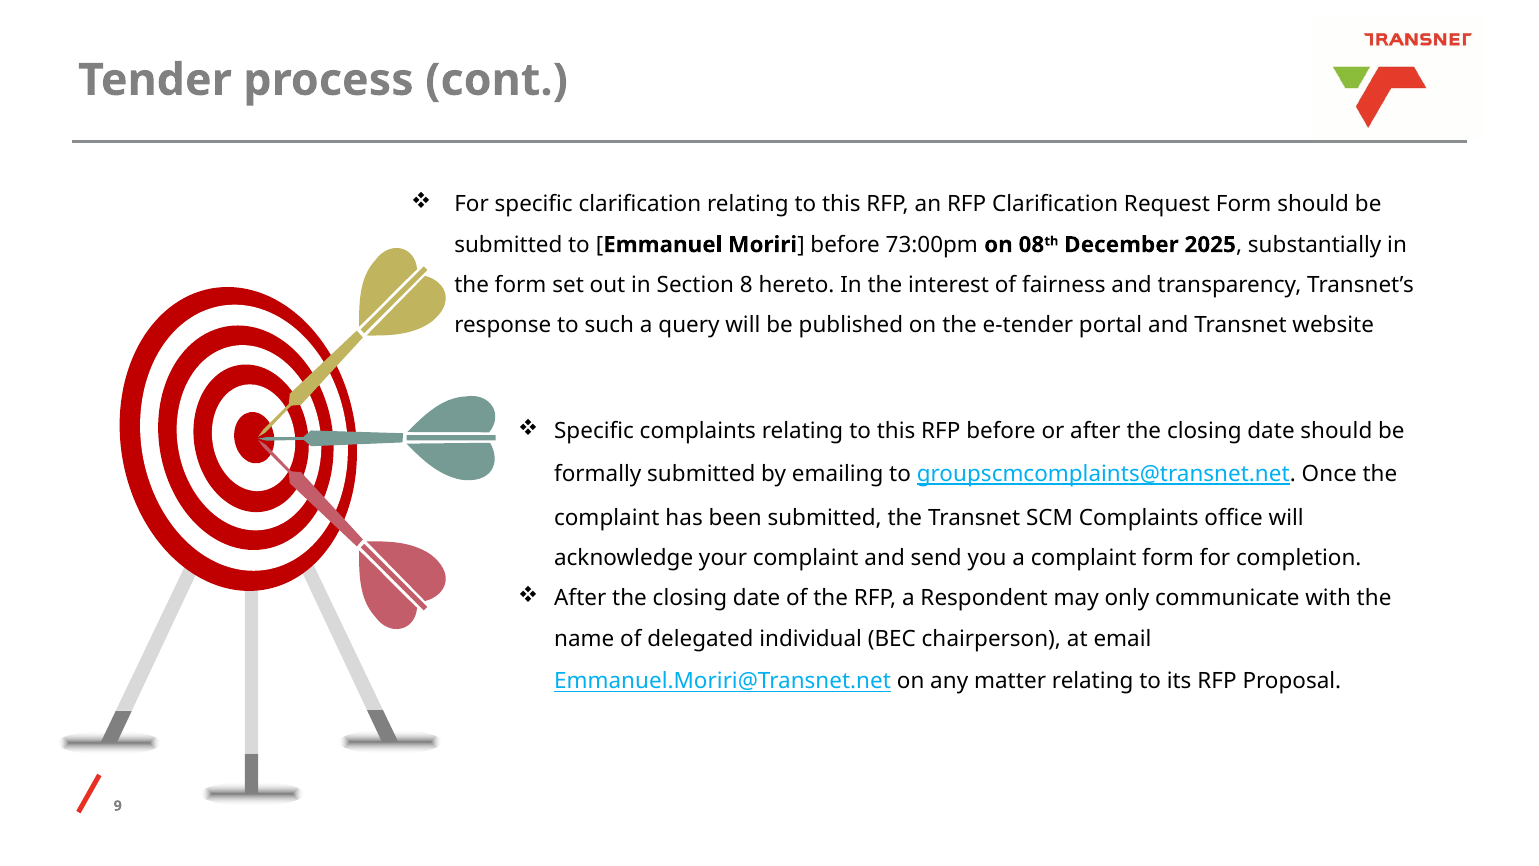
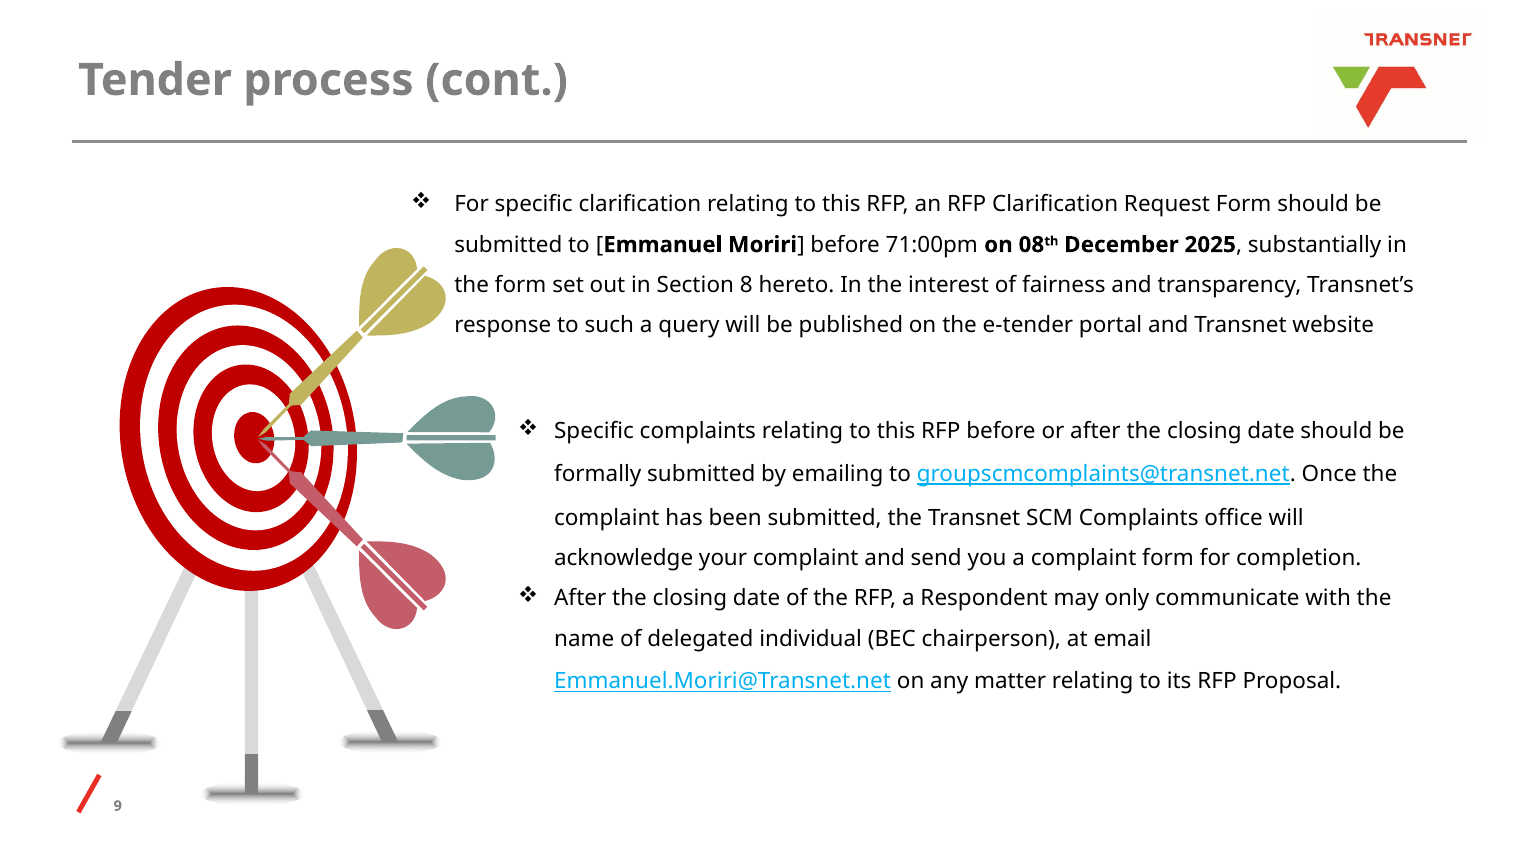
73:00pm: 73:00pm -> 71:00pm (932, 245)
